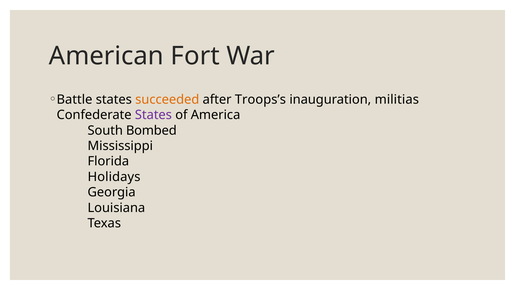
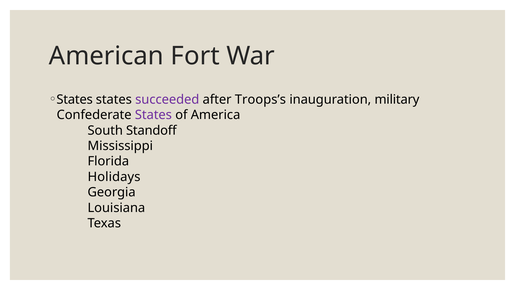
Battle: Battle -> States (75, 99)
succeeded colour: orange -> purple (167, 99)
militias: militias -> military (397, 99)
Bombed: Bombed -> Standoff (151, 130)
